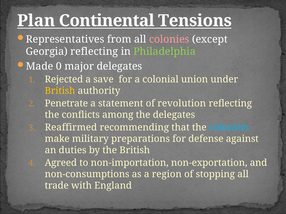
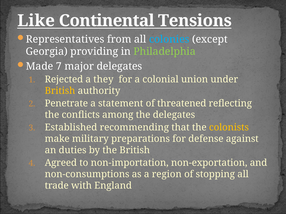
Plan: Plan -> Like (36, 21)
colonies colour: pink -> light blue (169, 39)
Georgia reflecting: reflecting -> providing (94, 52)
0: 0 -> 7 (59, 66)
save: save -> they (103, 80)
revolution: revolution -> threatened (182, 104)
Reaffirmed: Reaffirmed -> Established (71, 128)
colonists colour: light blue -> yellow (229, 128)
